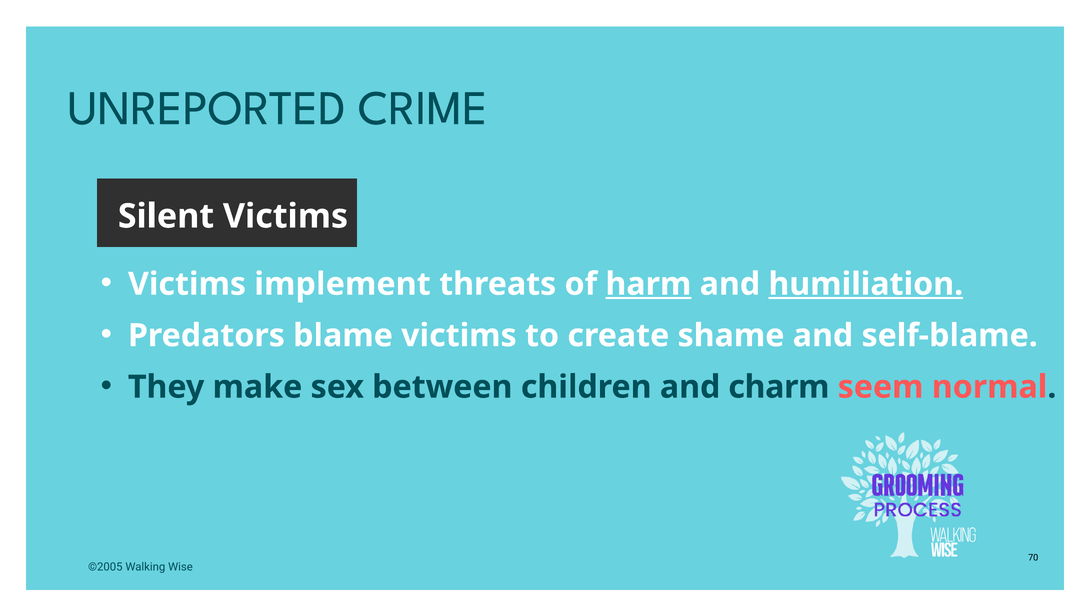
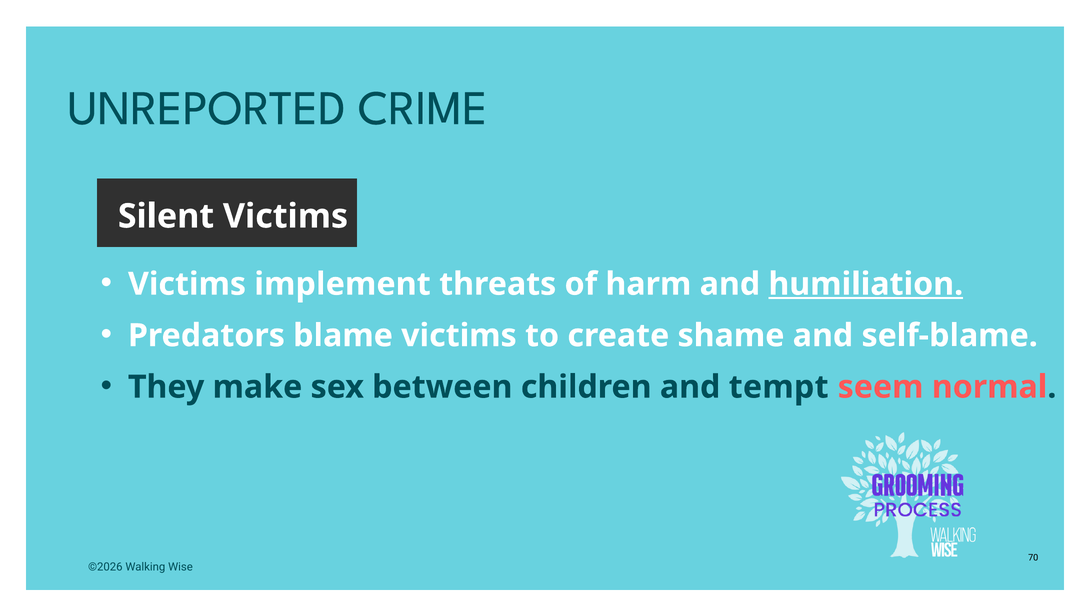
harm underline: present -> none (648, 284)
charm: charm -> tempt (779, 387)
©2005: ©2005 -> ©2026 (105, 567)
